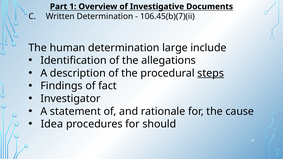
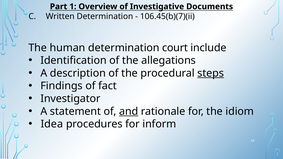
large: large -> court (175, 48)
and underline: none -> present (129, 111)
cause: cause -> idiom (240, 111)
should: should -> inform (159, 124)
